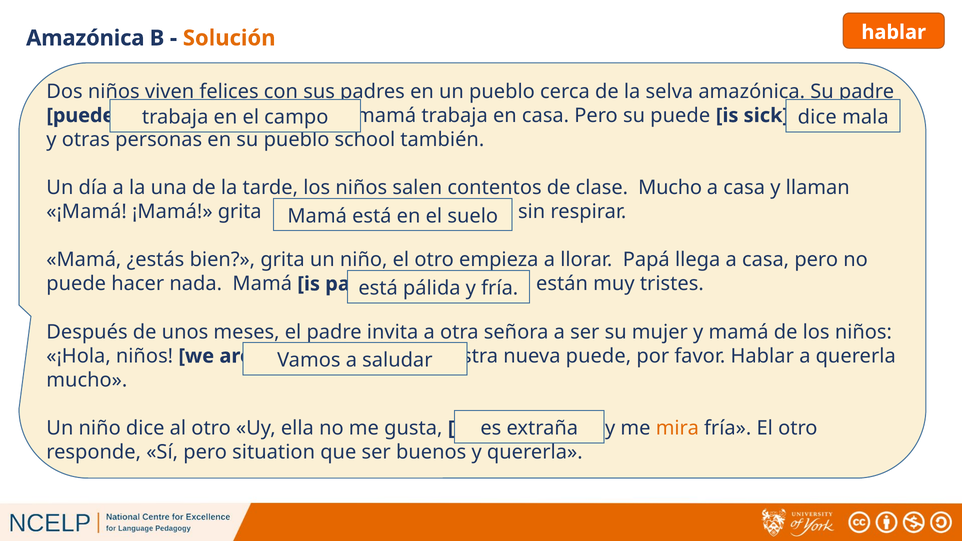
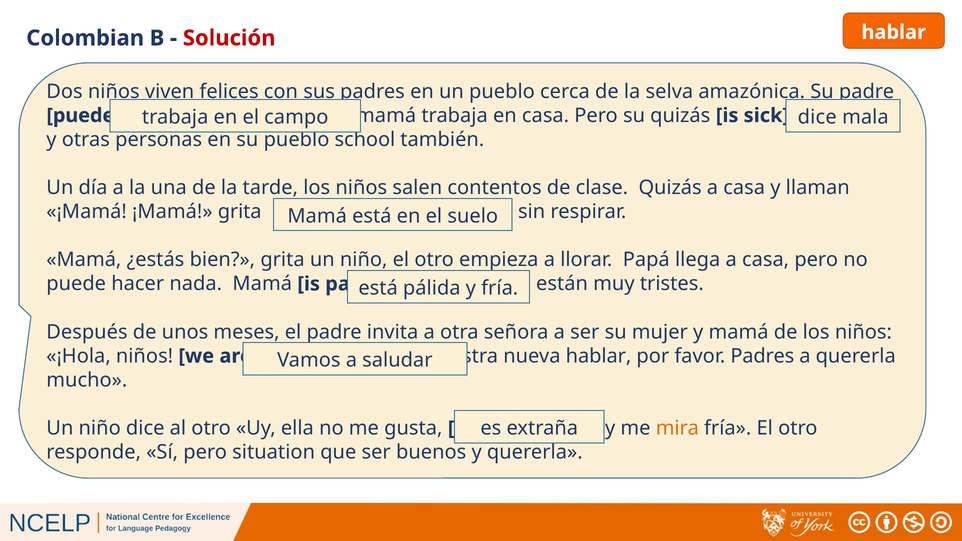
Amazónica: Amazónica -> Colombian (85, 38)
Solución colour: orange -> red (229, 38)
su puede: puede -> quizás (680, 116)
clase Mucho: Mucho -> Quizás (670, 188)
nueva puede: puede -> hablar (599, 356)
favor Hablar: Hablar -> Padres (762, 356)
